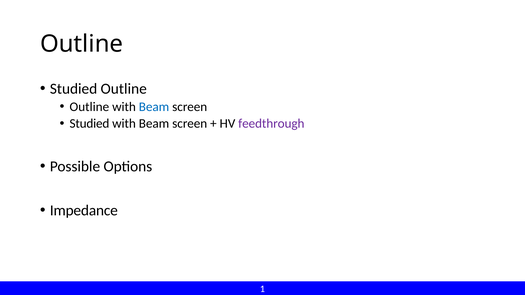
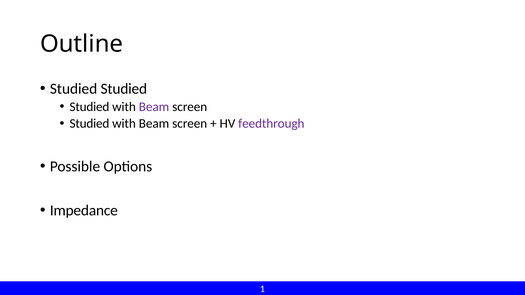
Studied Outline: Outline -> Studied (124, 89)
Outline: Outline -> Studied (89, 107)
Beam colour: blue -> purple (154, 107)
